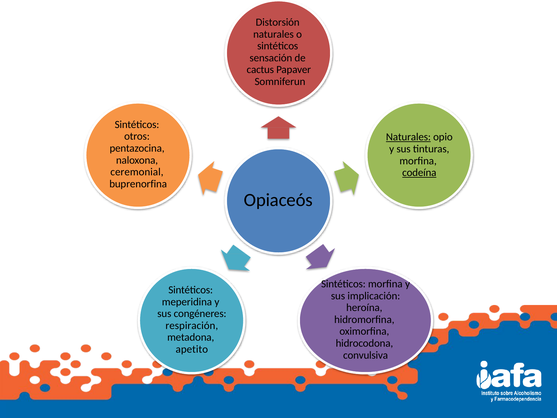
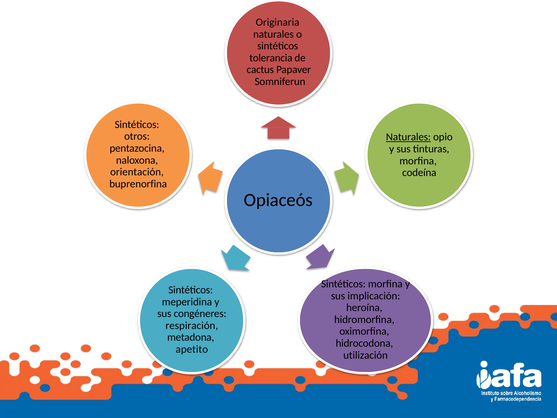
Distorsión: Distorsión -> Originaria (278, 22)
sensación: sensación -> tolerancia (271, 58)
ceremonial: ceremonial -> orientación (137, 172)
codeína underline: present -> none (419, 173)
convulsiva: convulsiva -> utilización (366, 355)
